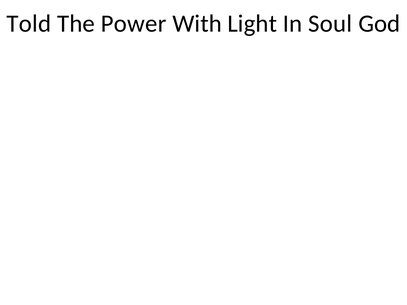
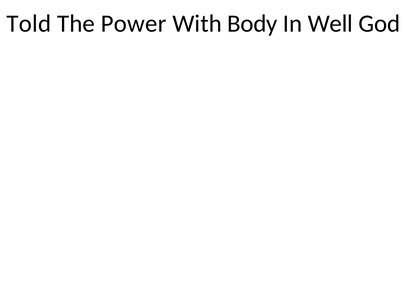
Light: Light -> Body (252, 24)
Soul: Soul -> Well (330, 24)
